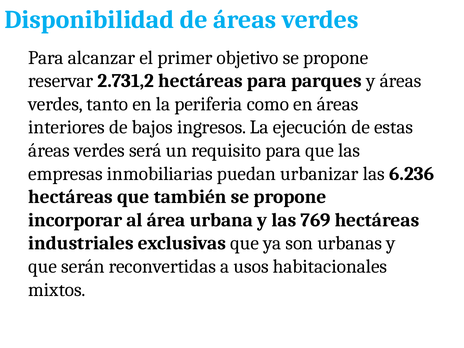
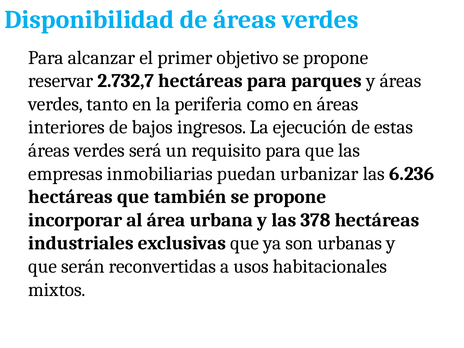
2.731,2: 2.731,2 -> 2.732,7 (126, 81)
769: 769 -> 378 (316, 220)
